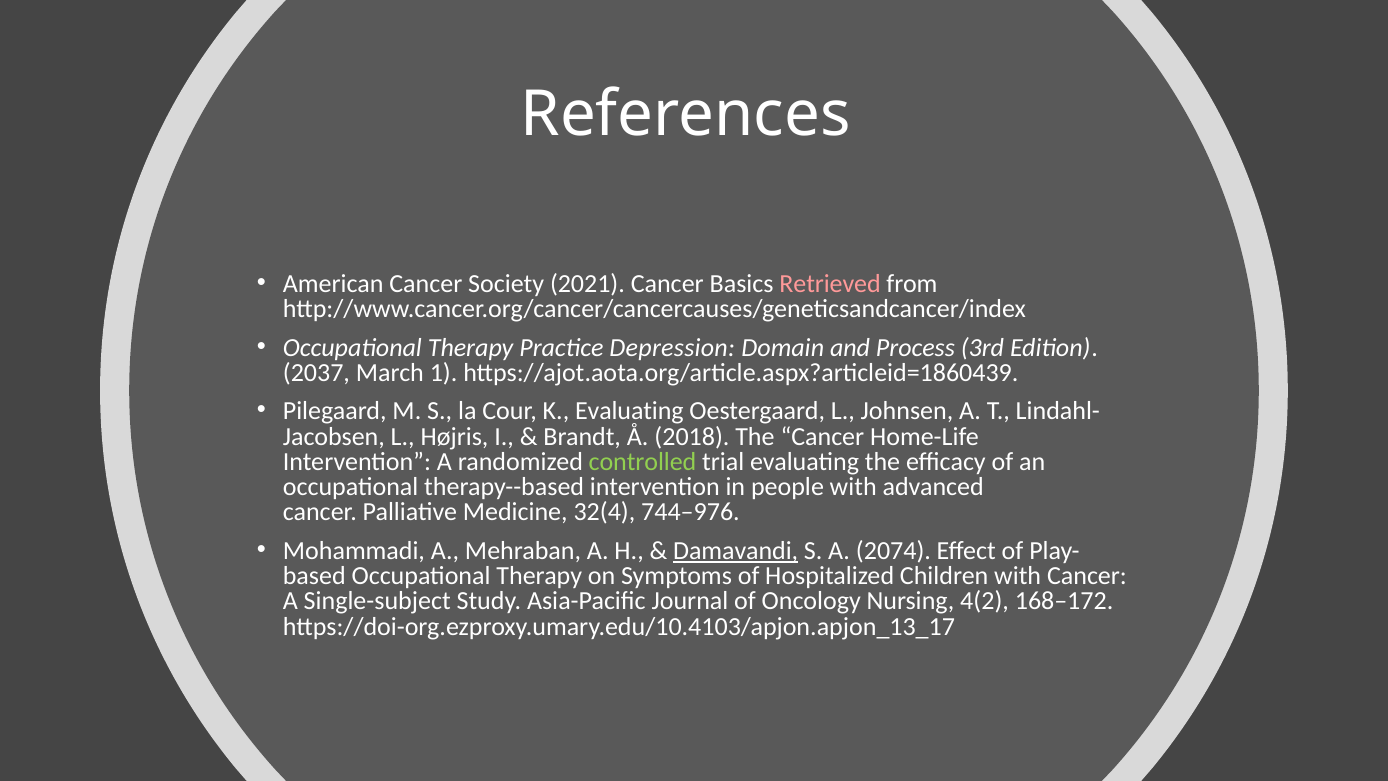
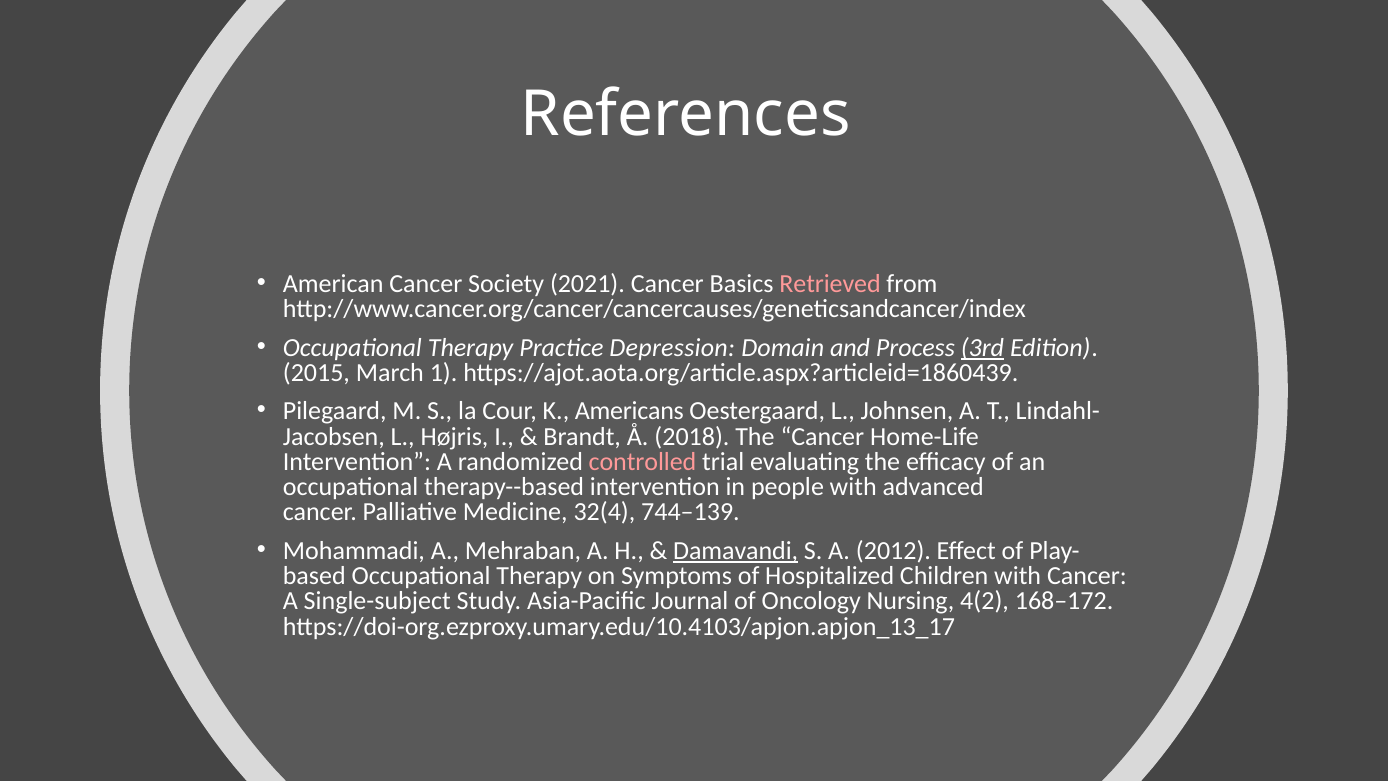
3rd underline: none -> present (982, 347)
2037: 2037 -> 2015 (316, 373)
K Evaluating: Evaluating -> Americans (629, 411)
controlled colour: light green -> pink (643, 462)
744–976: 744–976 -> 744–139 (690, 512)
2074: 2074 -> 2012 (893, 550)
